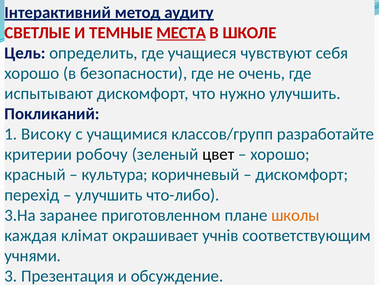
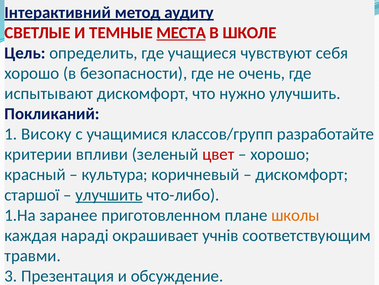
робочу: робочу -> впливи (102, 154)
цвет colour: black -> red (218, 154)
перехід: перехід -> старшої (32, 194)
улучшить underline: none -> present (109, 194)
3.На: 3.На -> 1.На (20, 215)
клімат: клімат -> нараді (85, 235)
учнями: учнями -> травми (33, 255)
